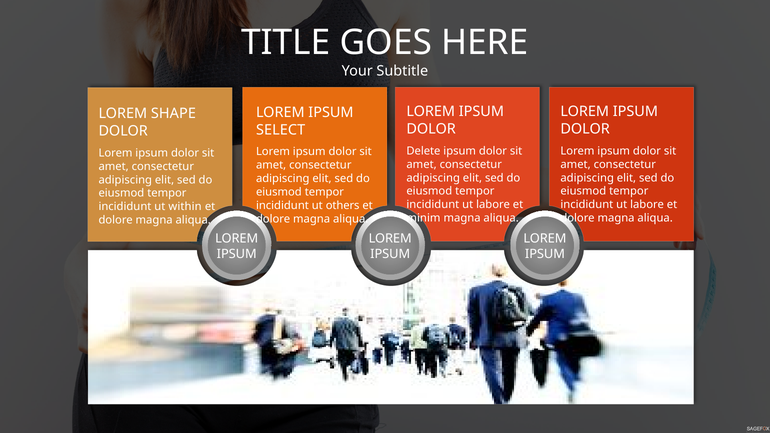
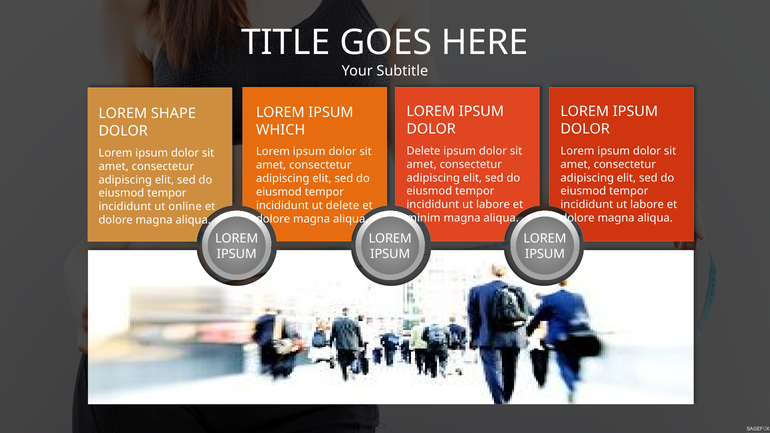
SELECT: SELECT -> WHICH (281, 130)
ut others: others -> delete (343, 206)
within: within -> online (185, 207)
